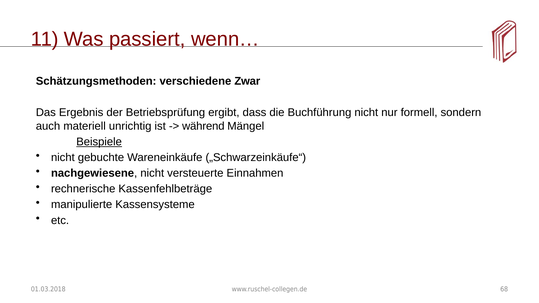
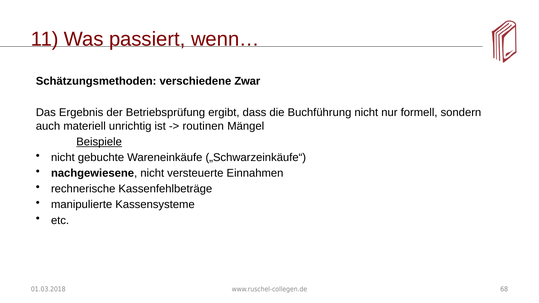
während: während -> routinen (203, 126)
